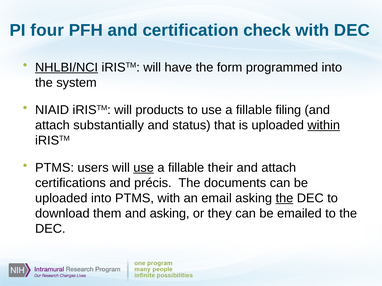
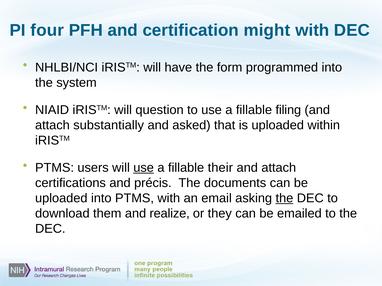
check: check -> might (267, 30)
NHLBI/NCI underline: present -> none (67, 67)
products: products -> question (160, 110)
status: status -> asked (191, 125)
within underline: present -> none (324, 125)
and asking: asking -> realize (170, 214)
